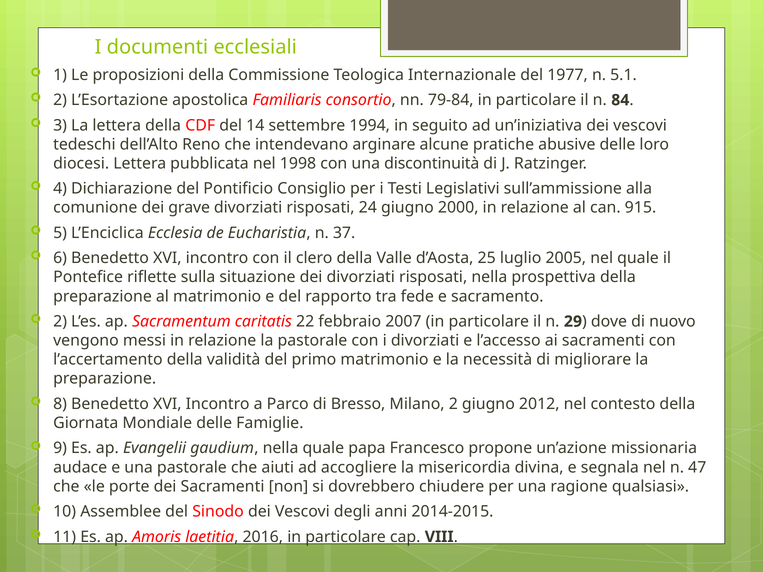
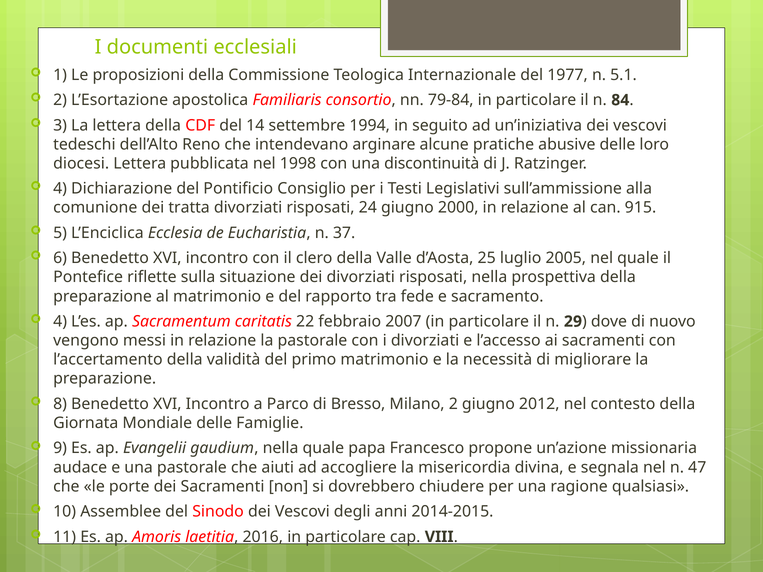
grave: grave -> tratta (189, 208)
2: 2 -> 4 (60, 322)
